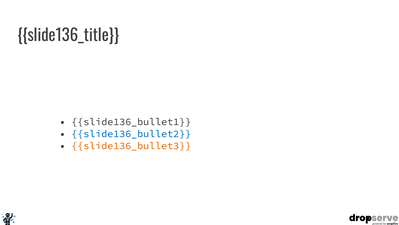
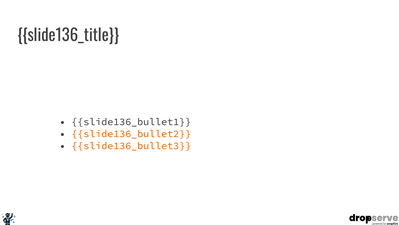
slide136_bullet2 colour: blue -> orange (131, 133)
